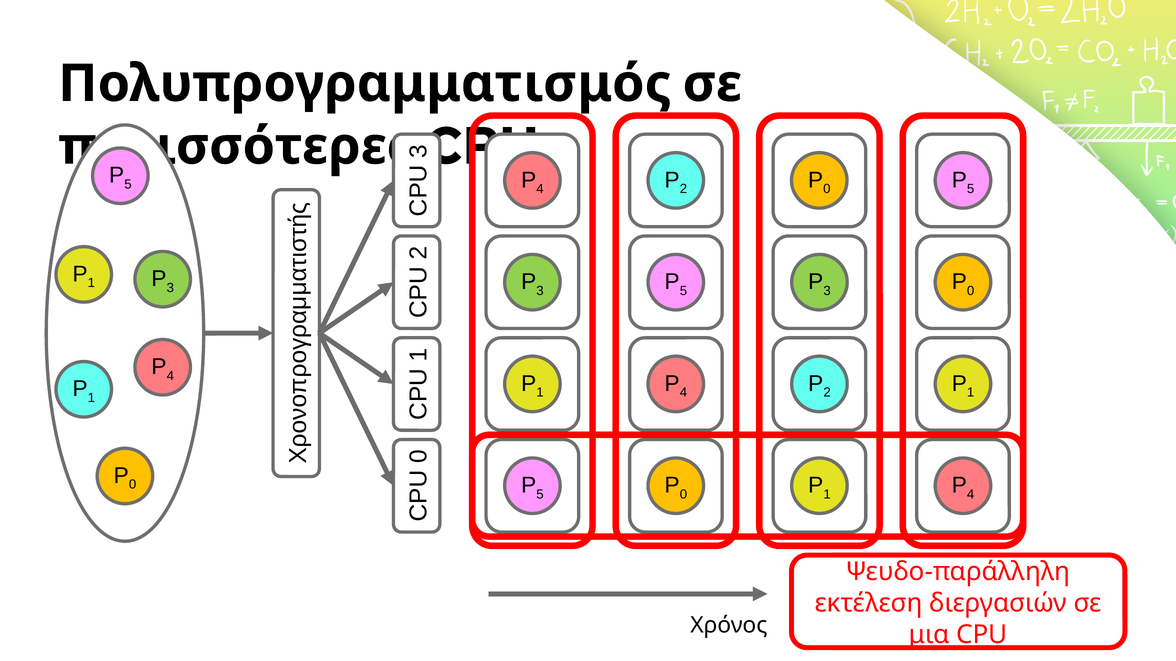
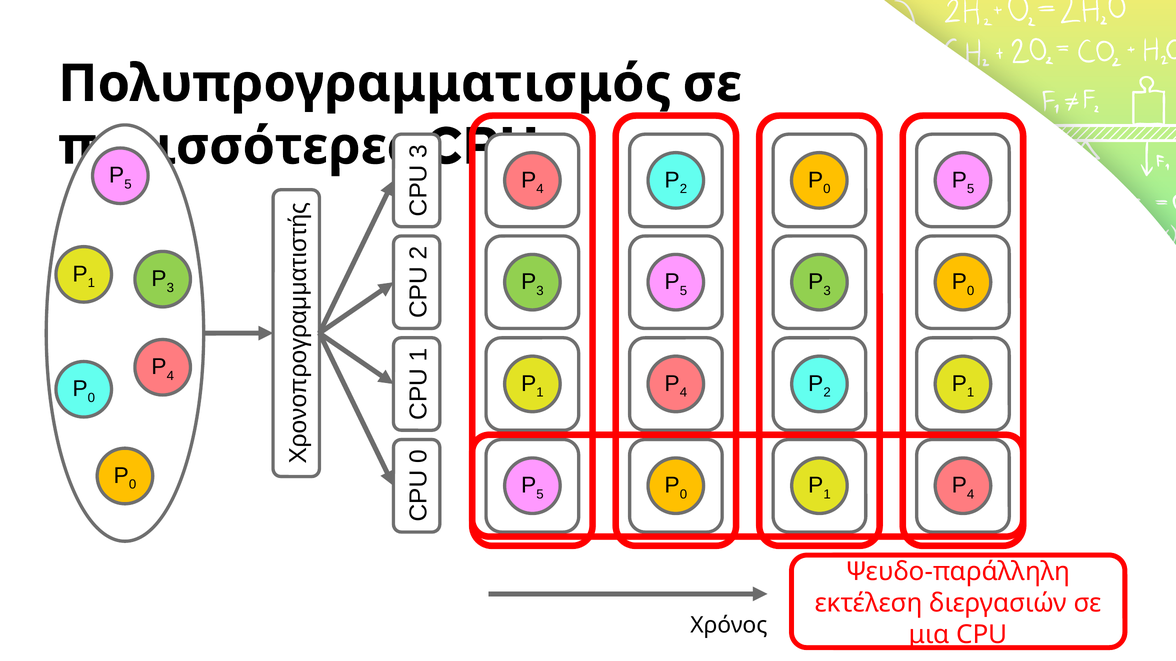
1: 1 -> 0 (91, 398)
